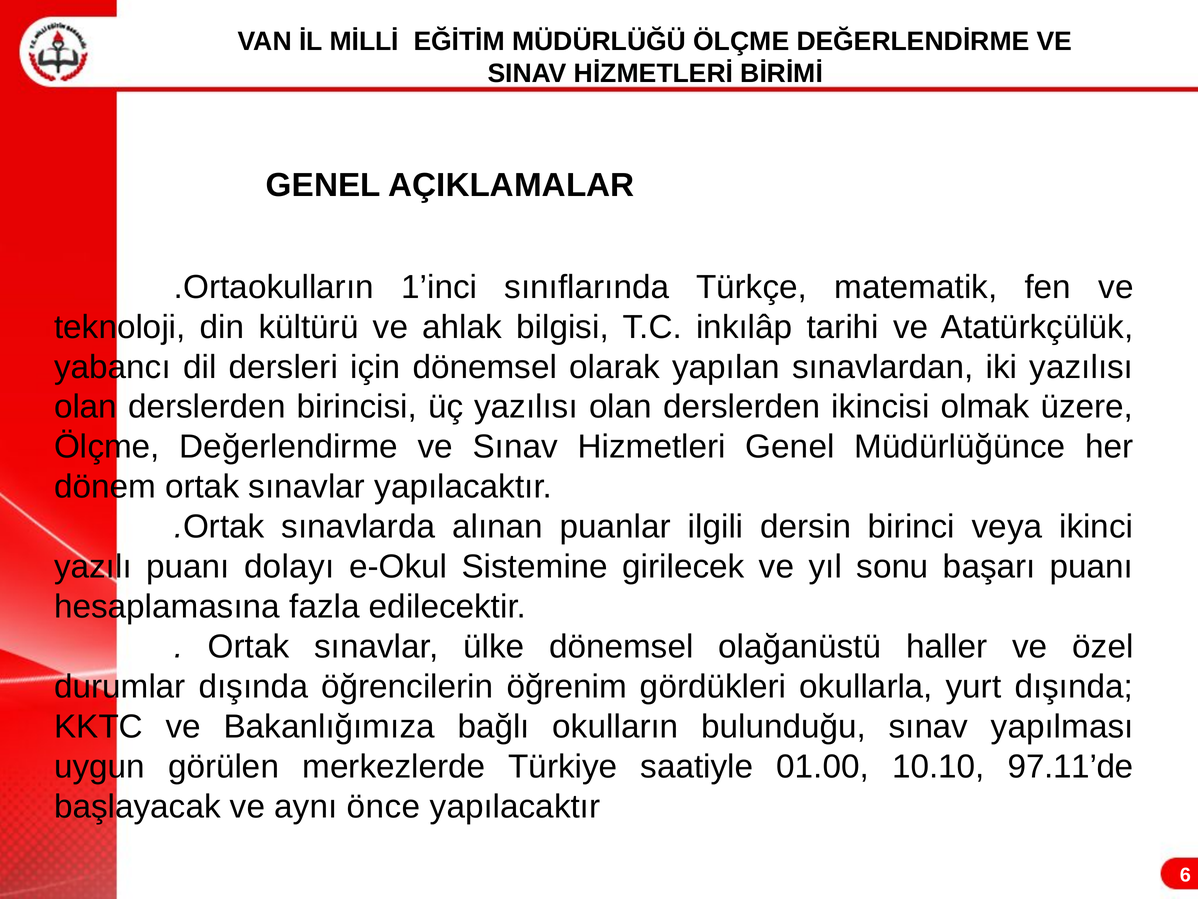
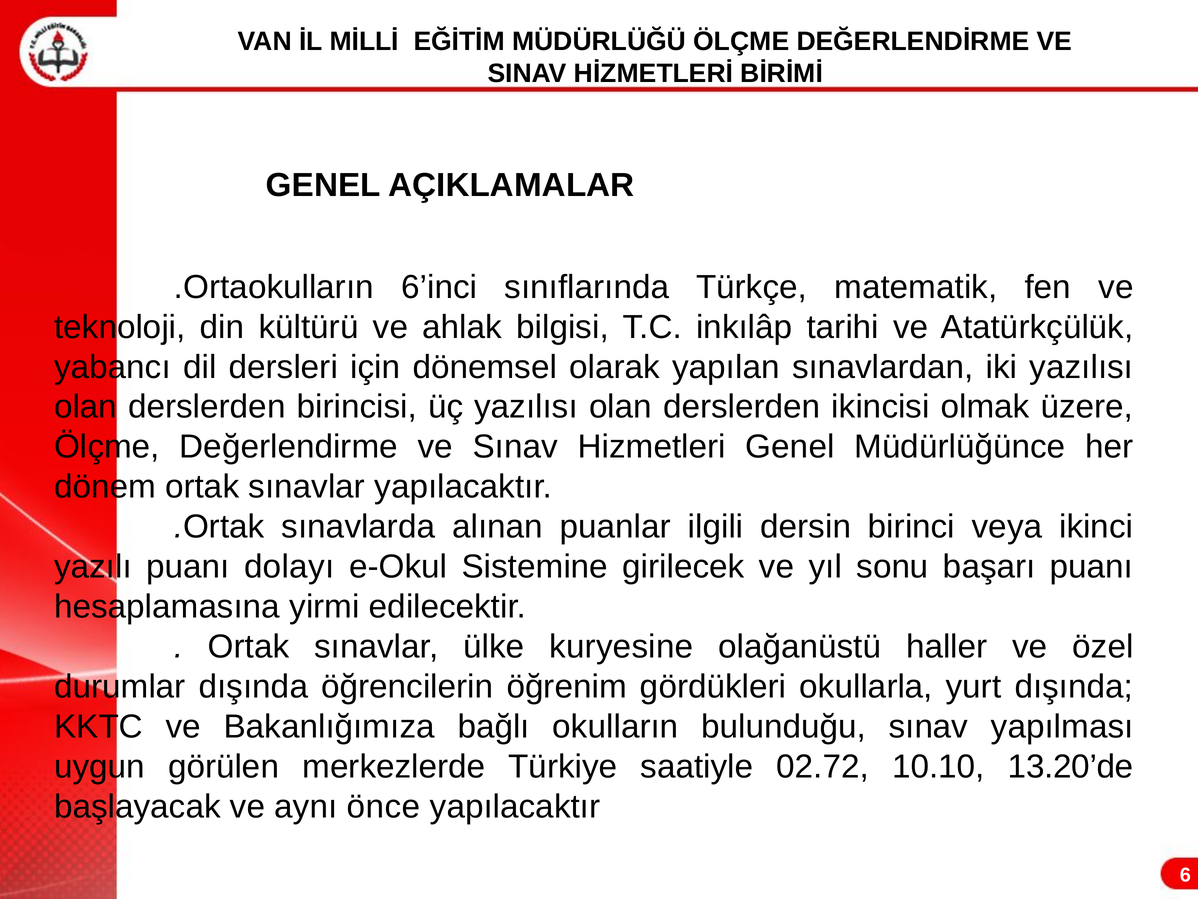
1’inci: 1’inci -> 6’inci (439, 287)
fazla: fazla -> yirmi (324, 607)
ülke dönemsel: dönemsel -> kuryesine (621, 646)
01.00: 01.00 -> 02.72 (823, 766)
97.11’de: 97.11’de -> 13.20’de (1071, 766)
